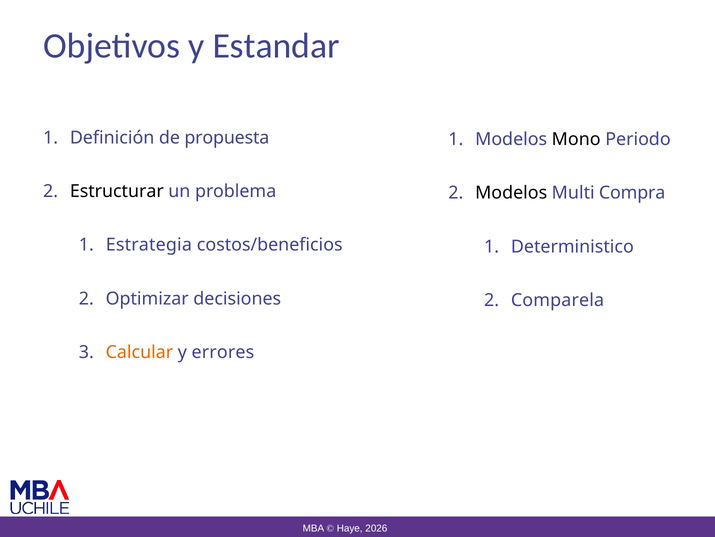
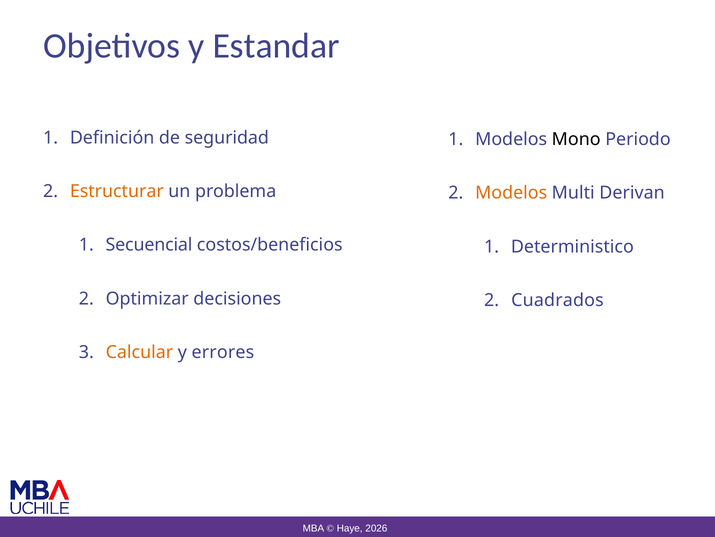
propuesta: propuesta -> seguridad (227, 137)
Estructurar colour: black -> orange (117, 191)
Modelos colour: black -> orange (511, 193)
Compra: Compra -> Derivan (632, 193)
Estrategia: Estrategia -> Secuencial (149, 245)
Comparela: Comparela -> Cuadrados (557, 300)
